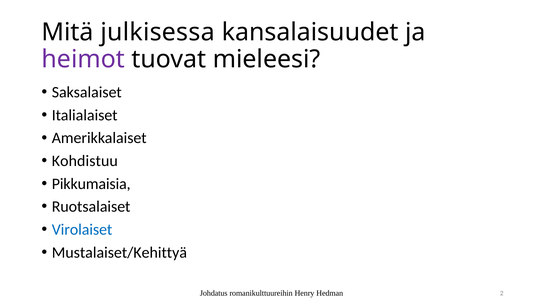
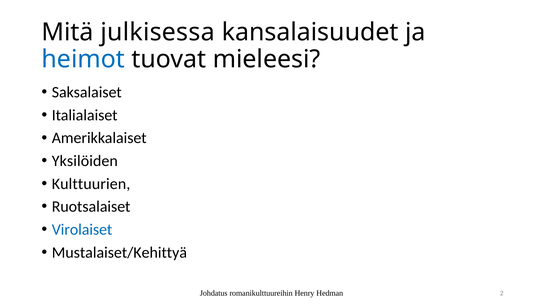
heimot colour: purple -> blue (83, 59)
Kohdistuu: Kohdistuu -> Yksilöiden (85, 161)
Pikkumaisia: Pikkumaisia -> Kulttuurien (91, 184)
